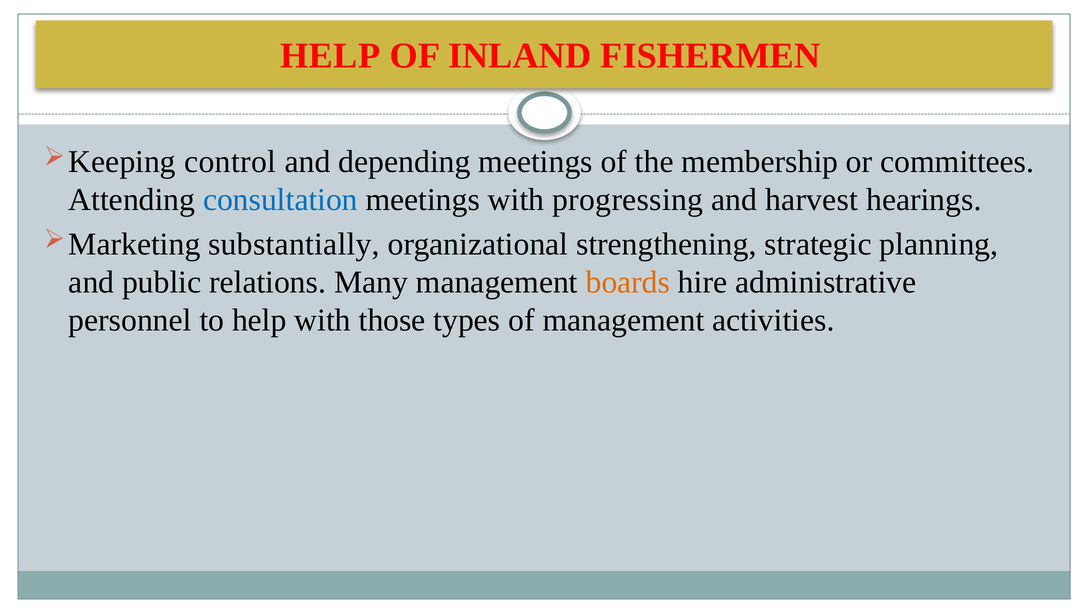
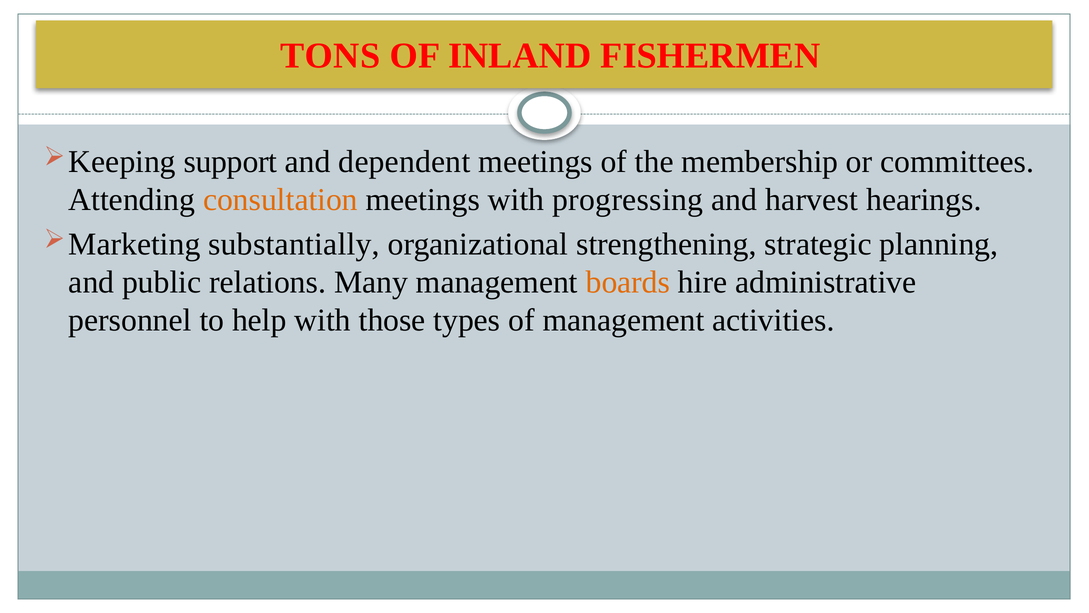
HELP: HELP -> TONS (330, 55)
control: control -> support (230, 162)
depending: depending -> dependent (404, 162)
consultation colour: blue -> orange (280, 200)
